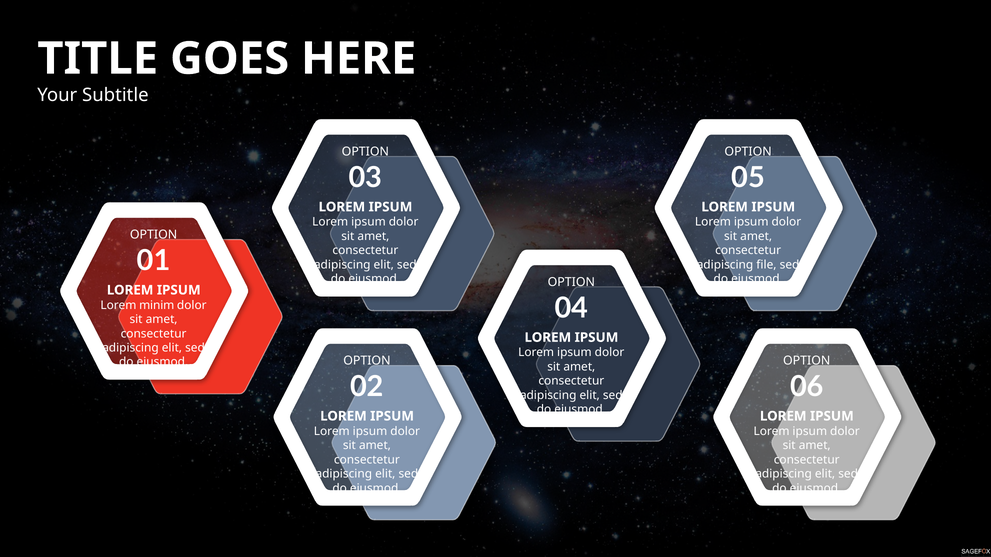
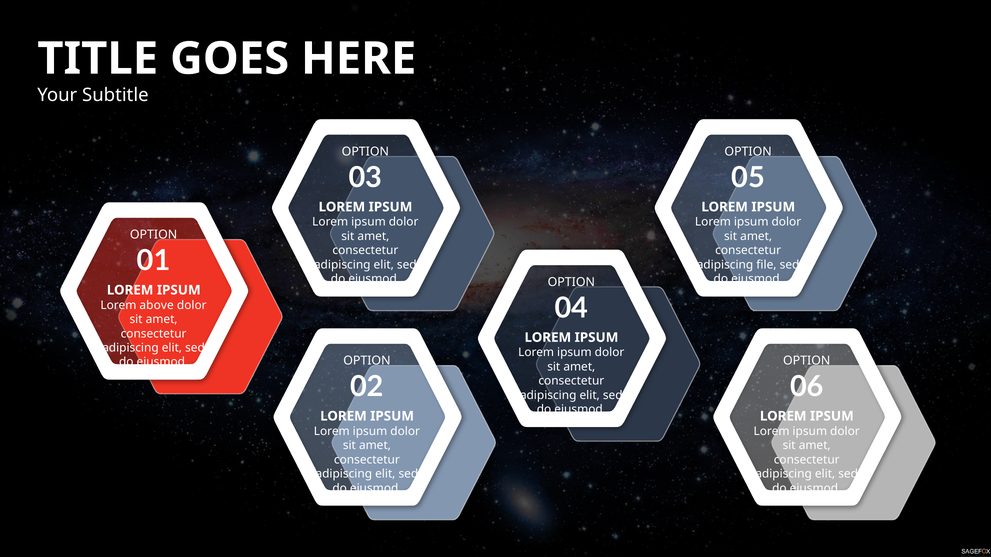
minim: minim -> above (157, 305)
